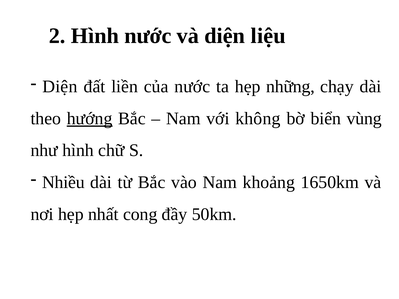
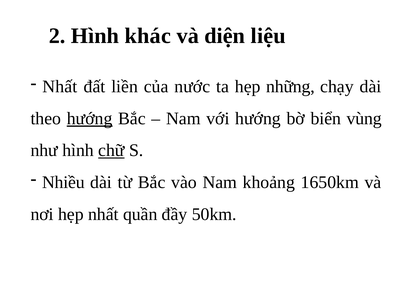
Hình nước: nước -> khác (148, 36)
Diện: Diện -> Nhất (60, 87)
với không: không -> hướng (258, 119)
chữ underline: none -> present (111, 151)
cong: cong -> quần (140, 214)
